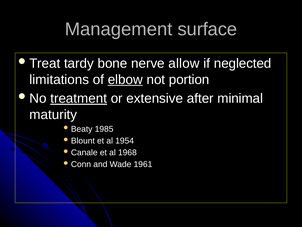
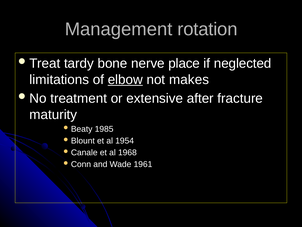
surface: surface -> rotation (207, 29)
allow: allow -> place (184, 63)
portion: portion -> makes (189, 79)
treatment underline: present -> none (79, 98)
minimal: minimal -> fracture (240, 98)
